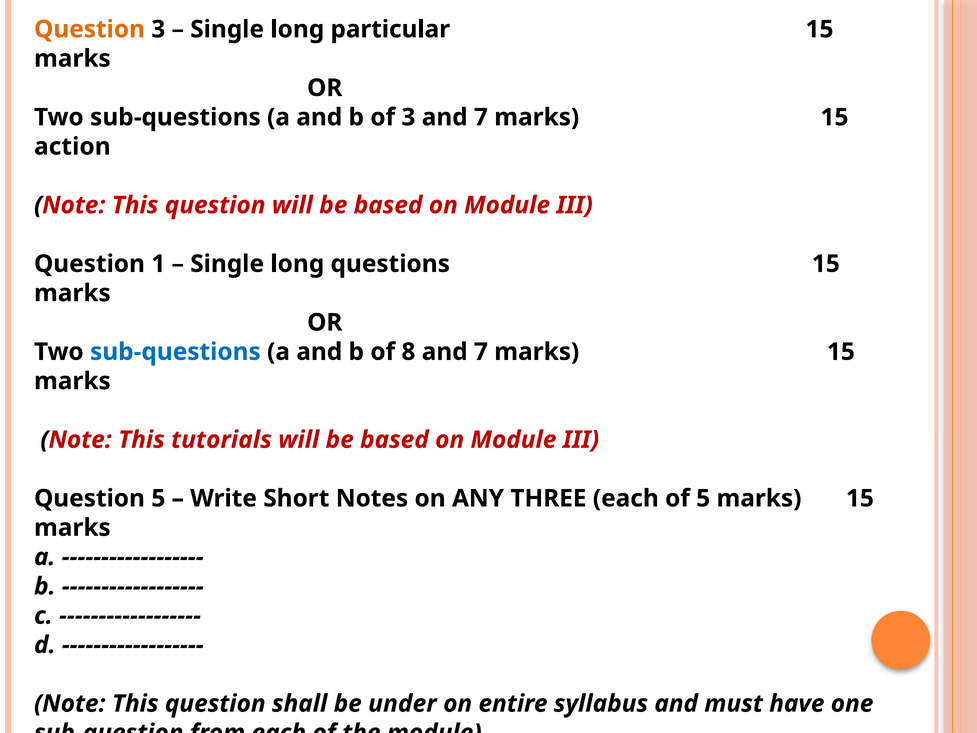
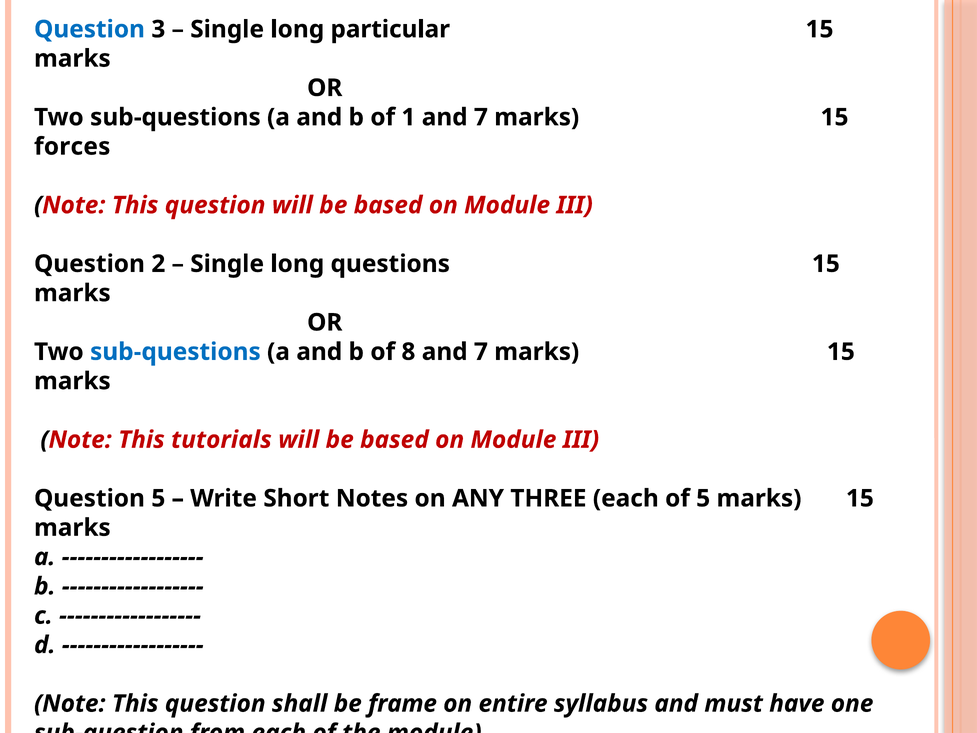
Question colour: orange -> blue (89, 29)
of 3: 3 -> 1 (408, 117)
action: action -> forces (72, 147)
1: 1 -> 2 (158, 264)
under: under -> frame (403, 703)
